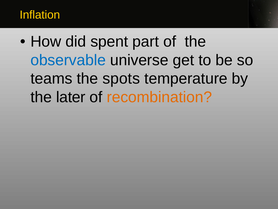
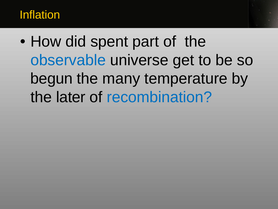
teams: teams -> begun (52, 78)
spots: spots -> many (121, 78)
recombination colour: orange -> blue (159, 97)
